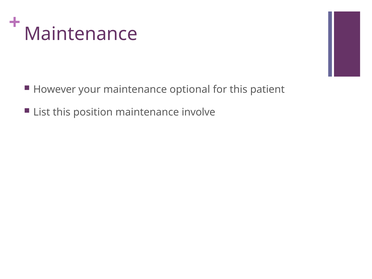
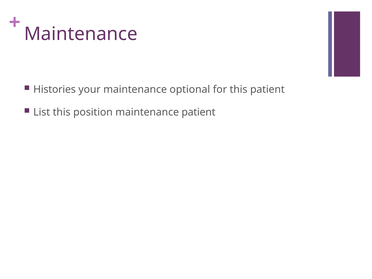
However: However -> Histories (55, 89)
maintenance involve: involve -> patient (198, 112)
